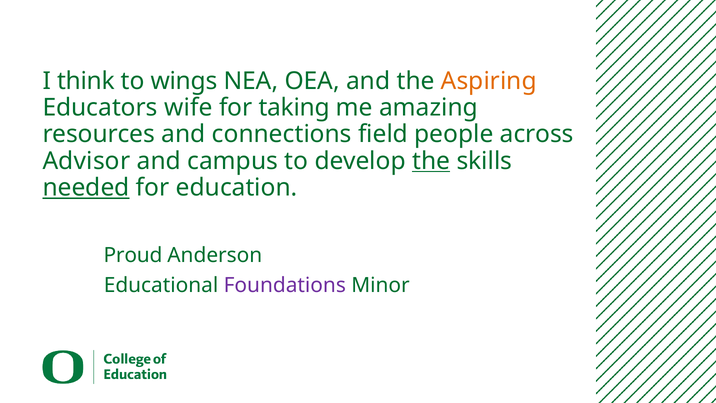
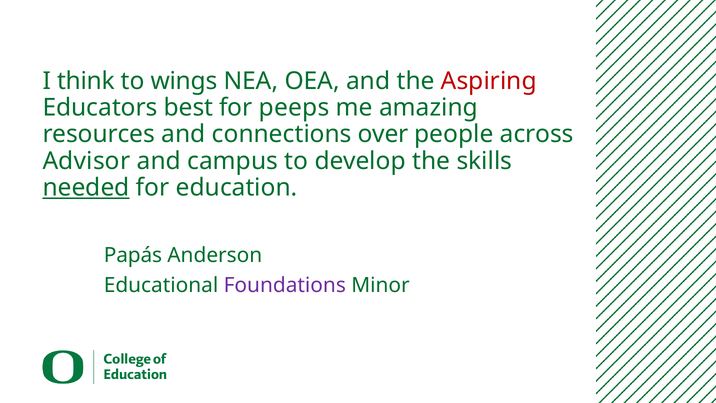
Aspiring colour: orange -> red (489, 81)
wife: wife -> best (188, 108)
taking: taking -> peeps (294, 108)
field: field -> over (383, 134)
the underline: present -> none (431, 161)
Proud: Proud -> Papás (133, 255)
